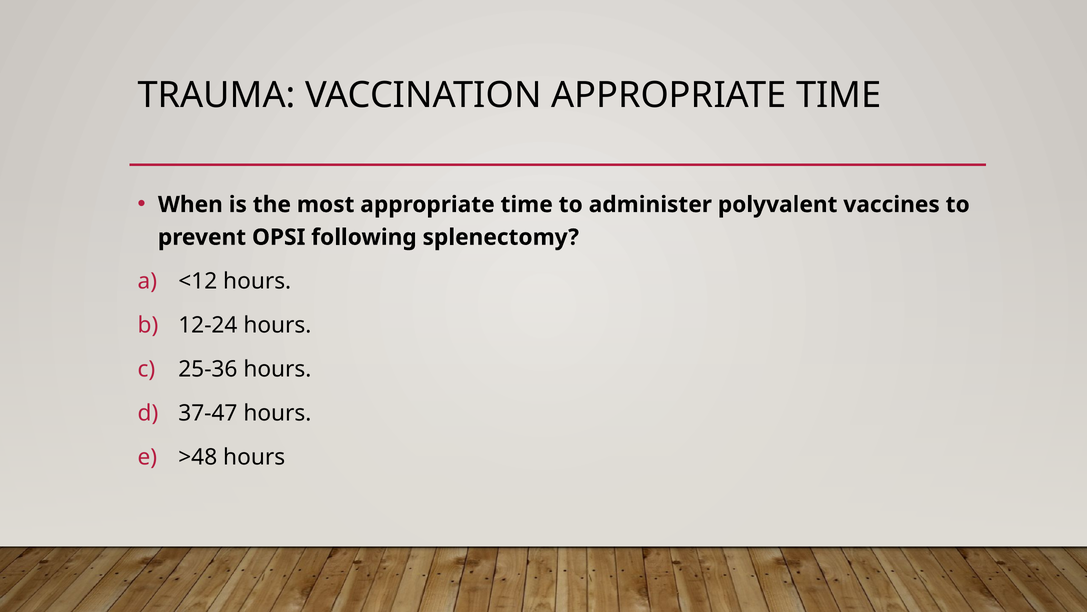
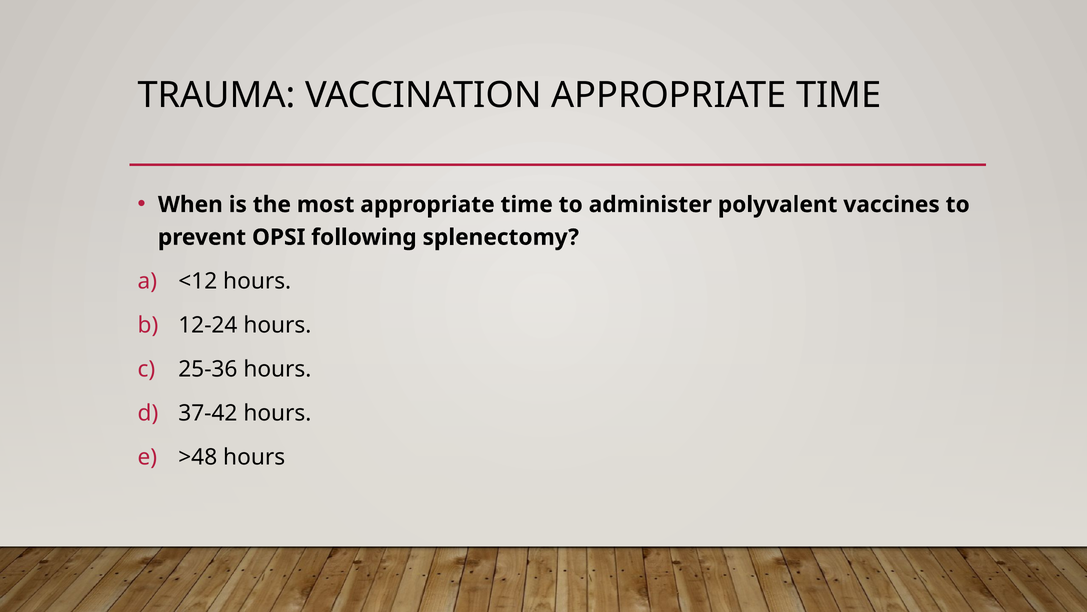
37-47: 37-47 -> 37-42 (208, 413)
